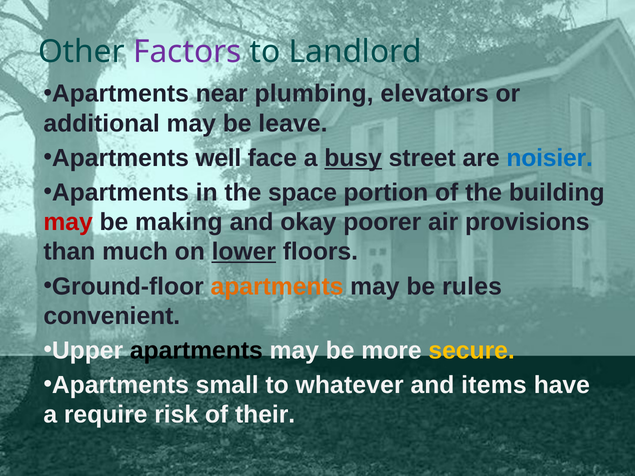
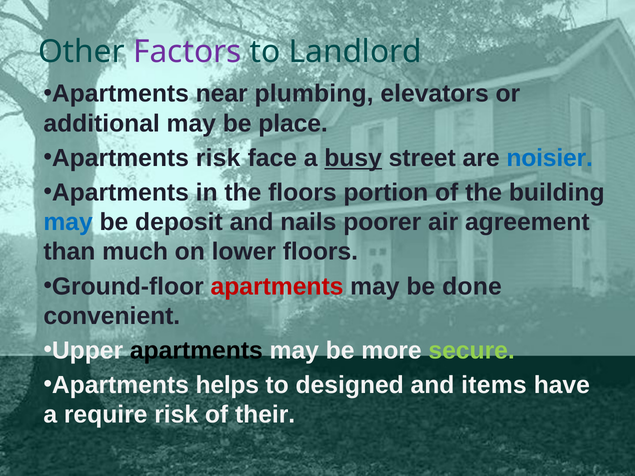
leave: leave -> place (293, 123)
Apartments well: well -> risk (218, 158)
the space: space -> floors (302, 193)
may colour: red -> blue (68, 222)
making: making -> deposit (179, 222)
okay: okay -> nails (308, 222)
provisions: provisions -> agreement (527, 222)
lower underline: present -> none (244, 252)
apartments colour: orange -> red (277, 287)
rules: rules -> done (472, 287)
secure colour: yellow -> light green (472, 351)
small: small -> helps (227, 385)
whatever: whatever -> designed (350, 385)
